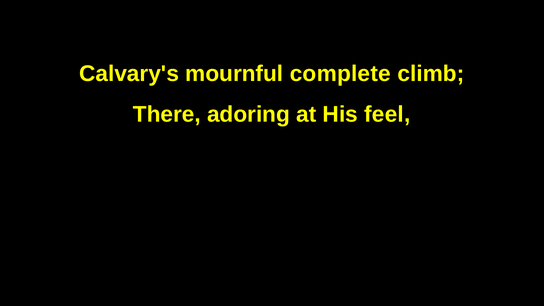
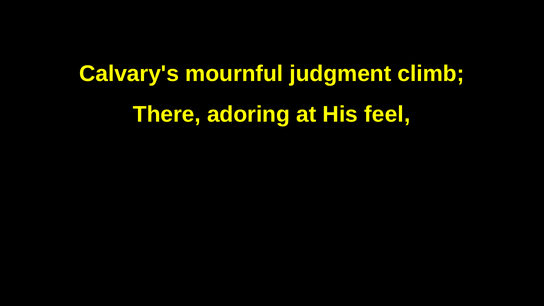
complete: complete -> judgment (340, 74)
